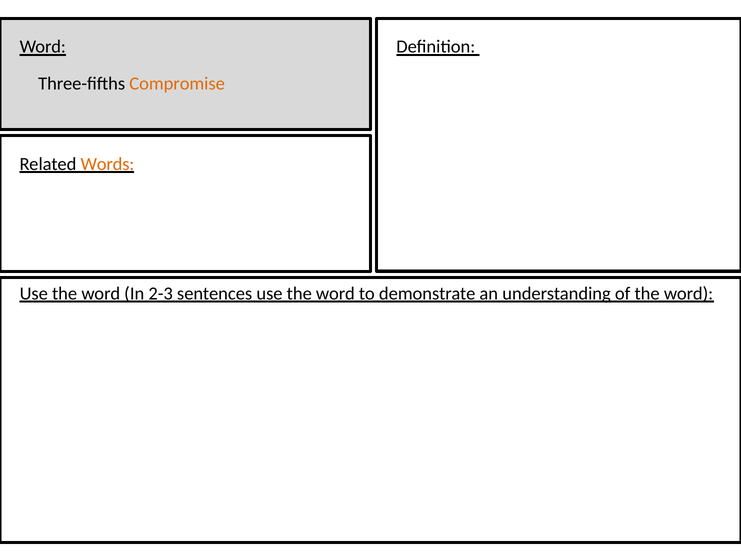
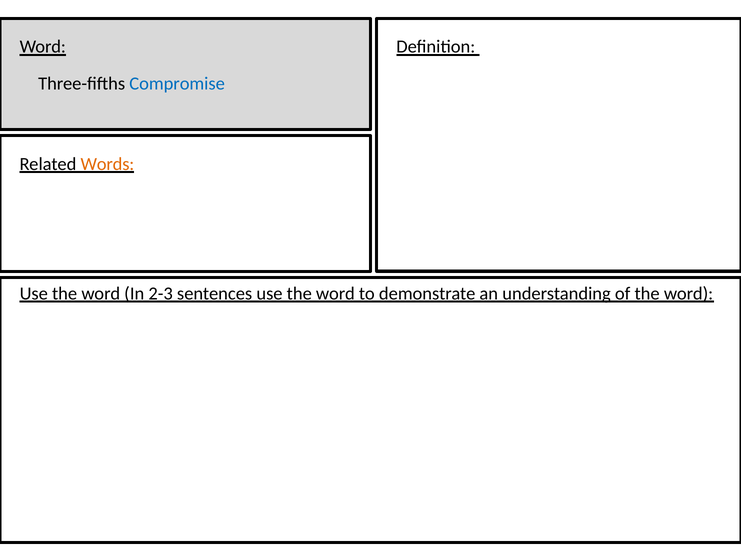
Compromise colour: orange -> blue (177, 84)
